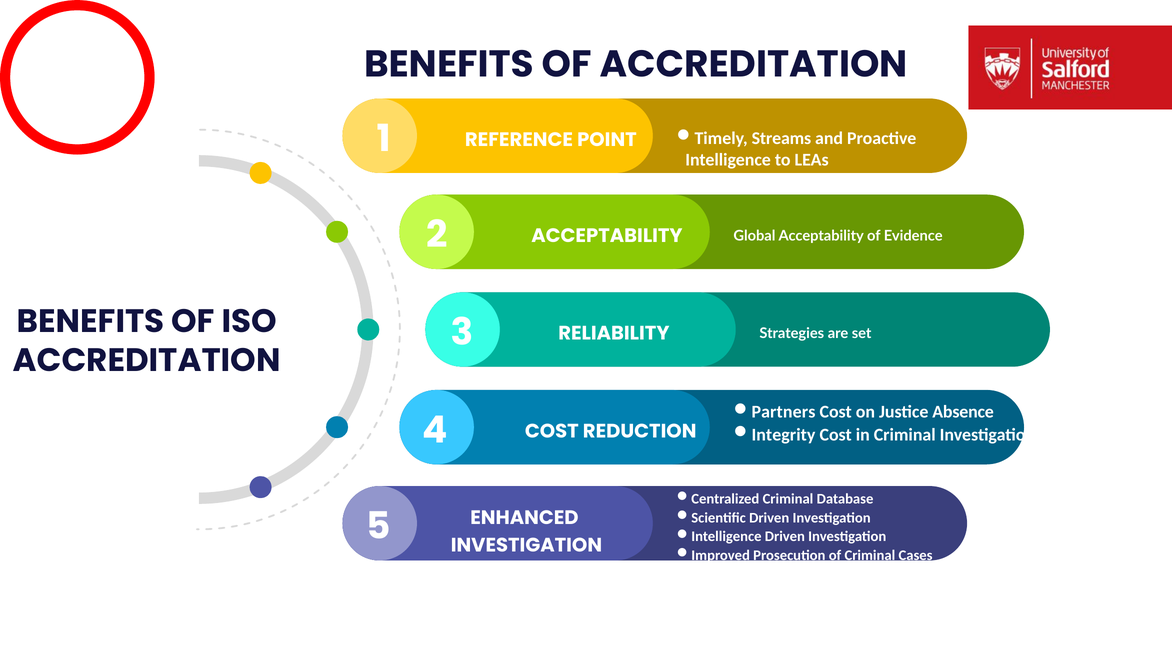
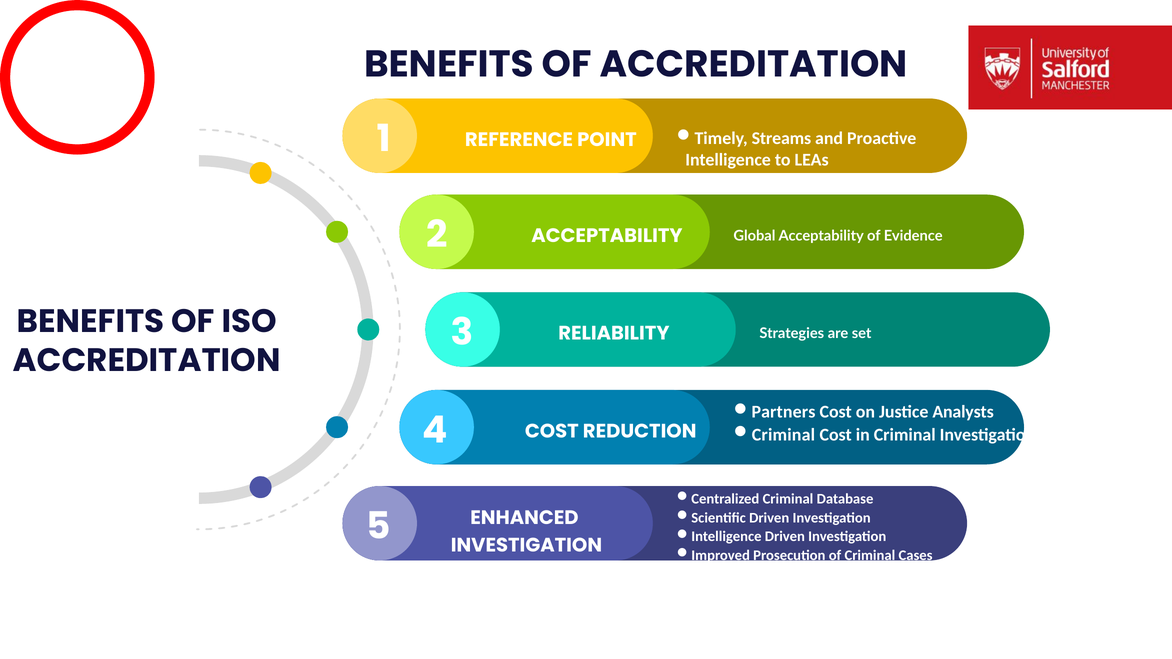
Absence: Absence -> Analysts (963, 412)
Integrity: Integrity -> Criminal (783, 435)
